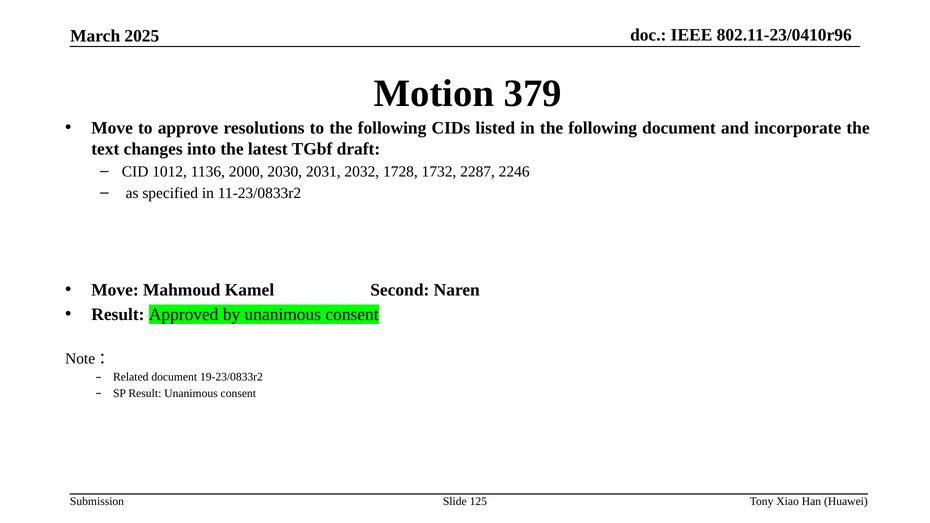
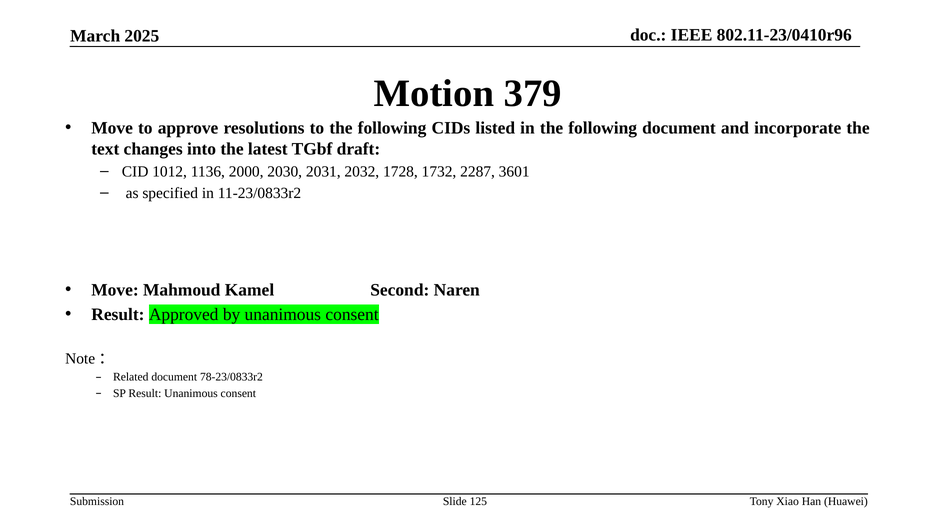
2246: 2246 -> 3601 (514, 172)
19-23/0833r2: 19-23/0833r2 -> 78-23/0833r2 (231, 377)
